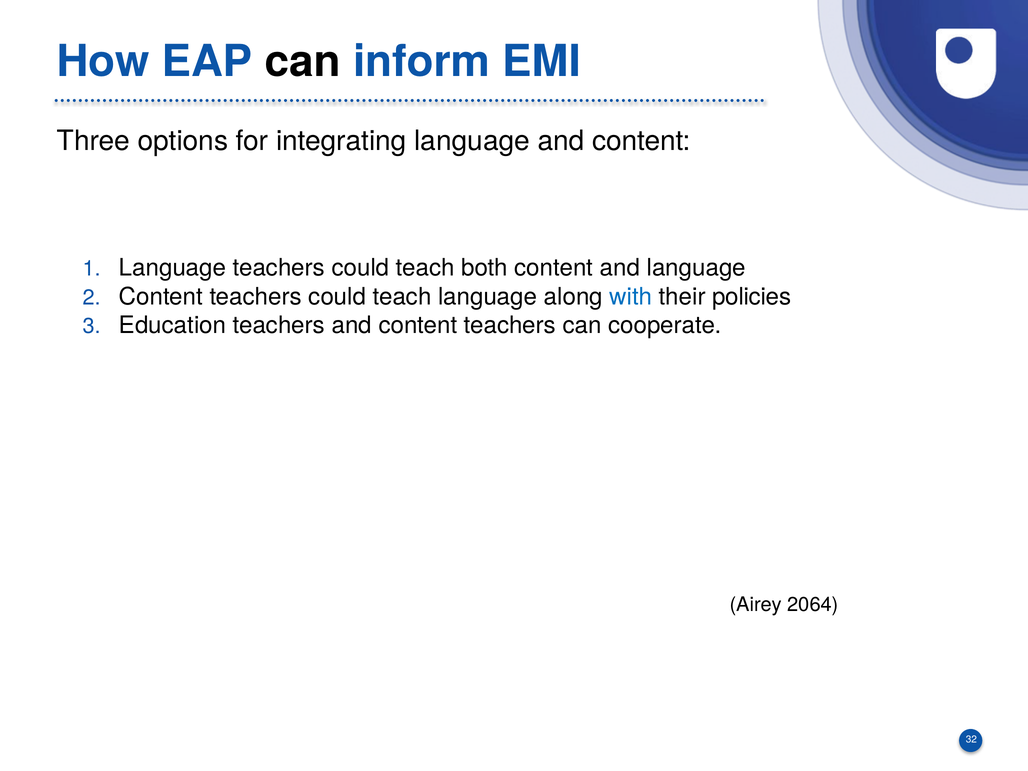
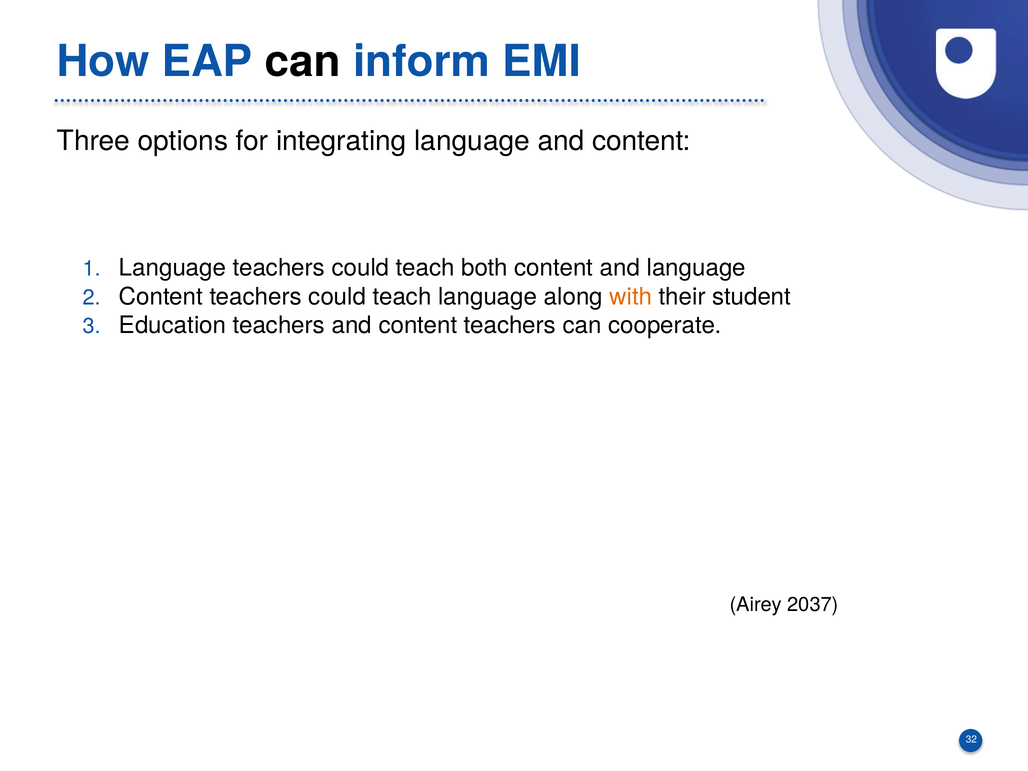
with colour: blue -> orange (631, 297)
policies: policies -> student (752, 297)
2064: 2064 -> 2037 (813, 605)
